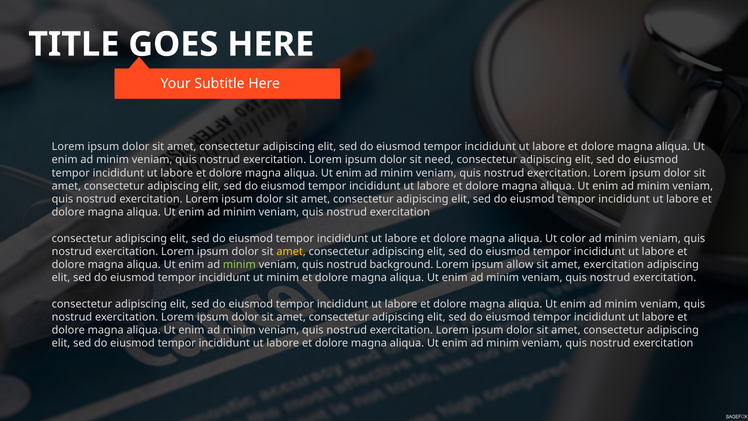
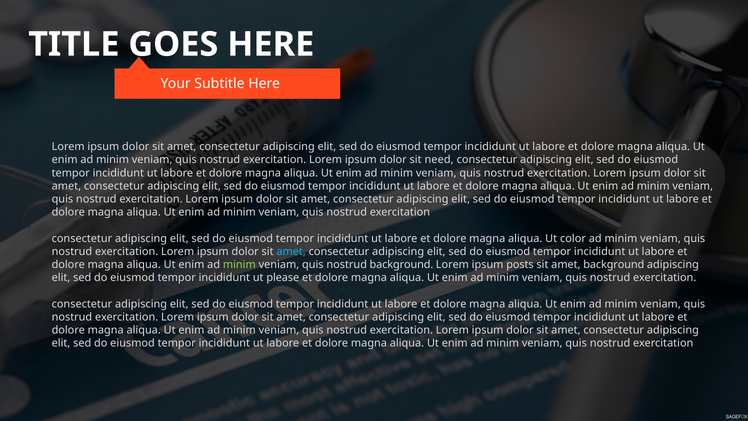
amet colour: yellow -> light blue (291, 251)
allow: allow -> posts (520, 265)
amet exercitation: exercitation -> background (614, 265)
ut minim: minim -> please (283, 278)
